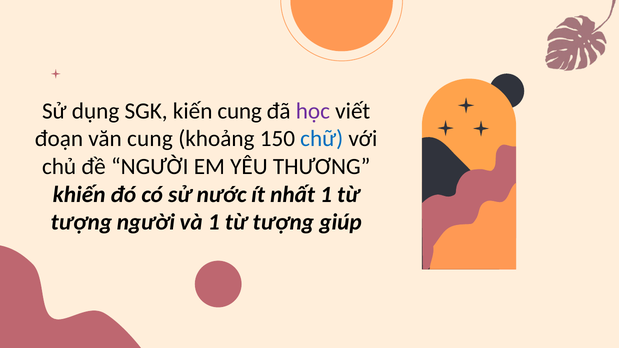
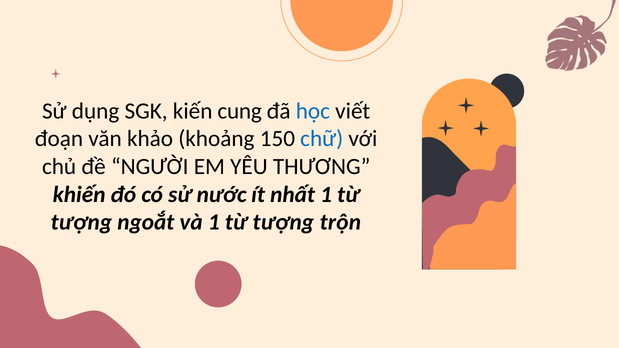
học colour: purple -> blue (313, 111)
văn cung: cung -> khảo (150, 139)
tượng người: người -> ngoắt (146, 222)
giúp: giúp -> trộn (340, 222)
